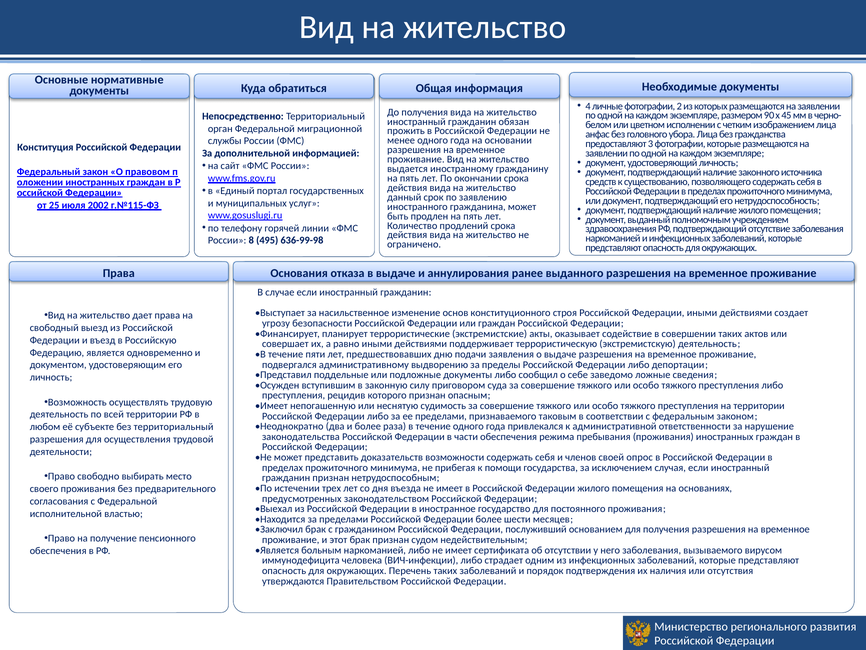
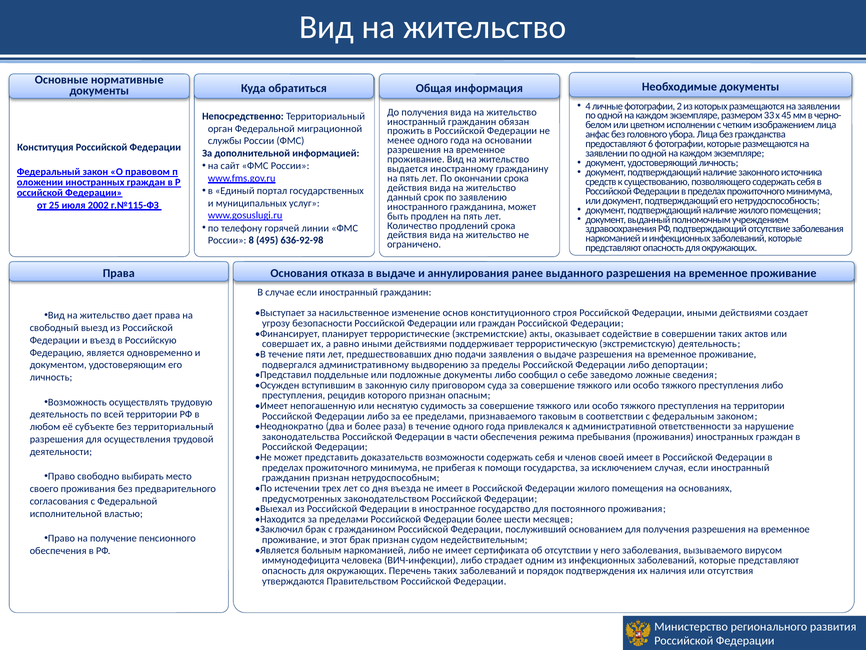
90: 90 -> 33 (769, 115)
3: 3 -> 6 (651, 144)
636-99-98: 636-99-98 -> 636-92-98 (302, 240)
своей опрос: опрос -> имеет (640, 457)
